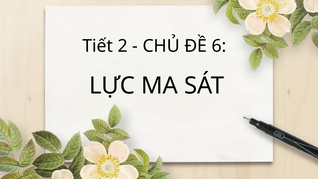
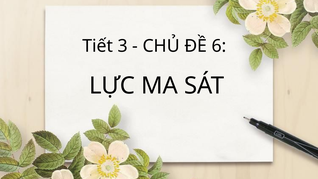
2: 2 -> 3 (123, 46)
